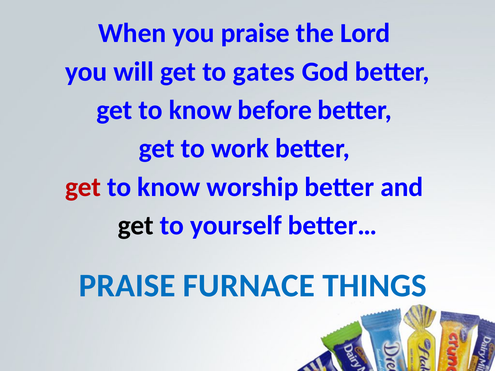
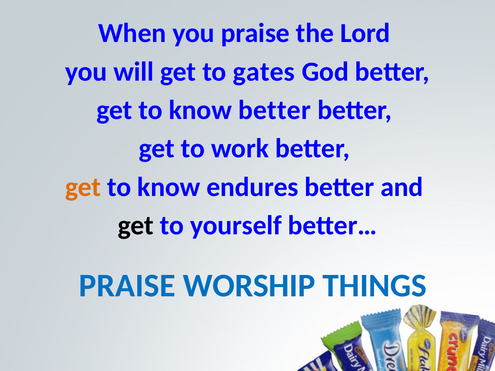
know before: before -> better (274, 110)
get colour: red -> orange (83, 187)
worship: worship -> endures (253, 187)
FURNACE: FURNACE -> WORSHIP (249, 286)
